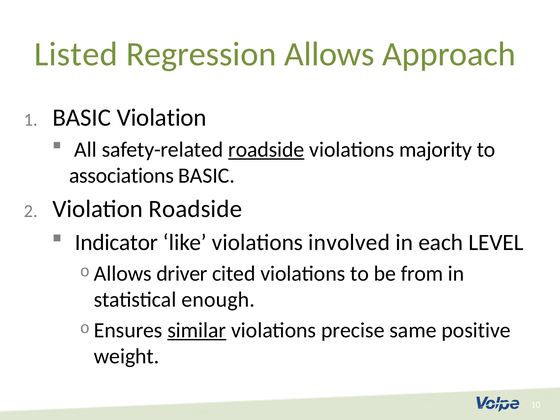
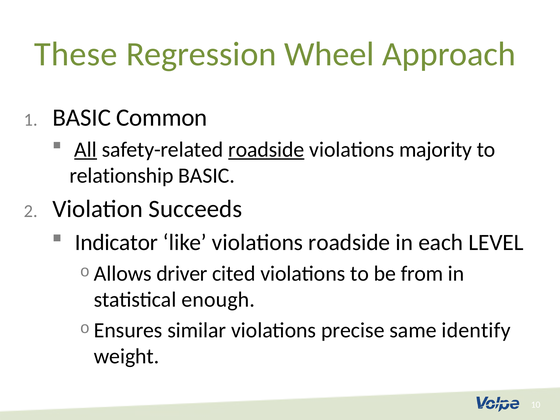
Listed: Listed -> These (76, 54)
Regression Allows: Allows -> Wheel (329, 54)
BASIC Violation: Violation -> Common (162, 117)
All underline: none -> present (86, 150)
associations: associations -> relationship (121, 176)
Violation Roadside: Roadside -> Succeeds (195, 209)
violations involved: involved -> roadside (349, 242)
similar underline: present -> none (197, 330)
positive: positive -> identify (476, 330)
